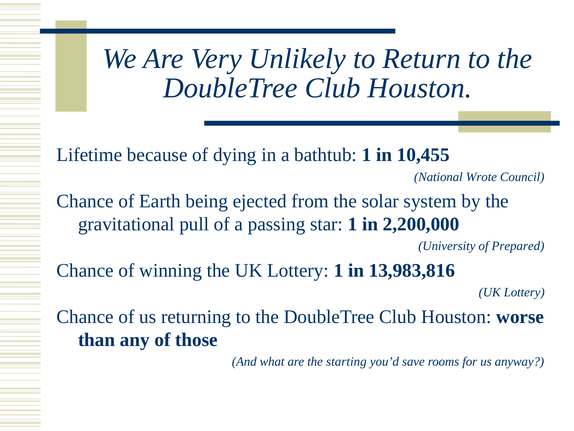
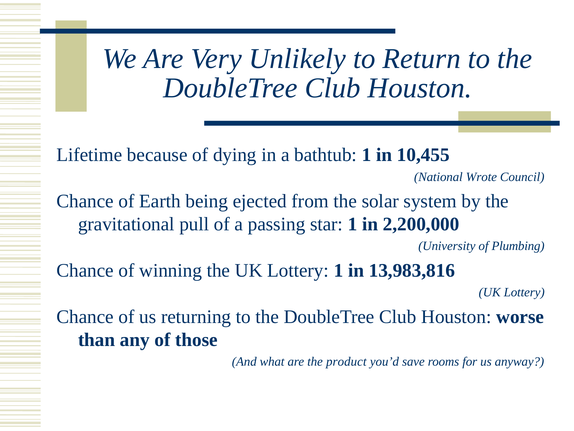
Prepared: Prepared -> Plumbing (518, 246)
starting: starting -> product (346, 361)
